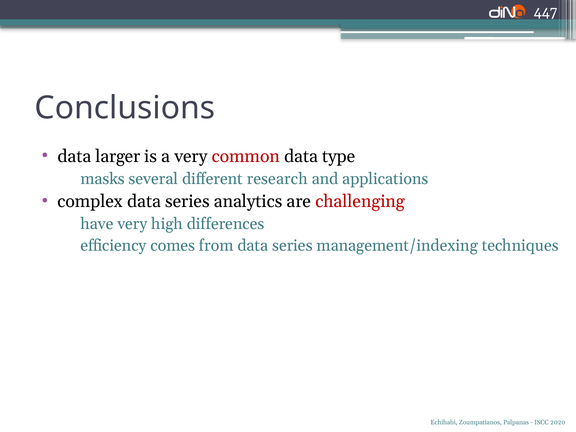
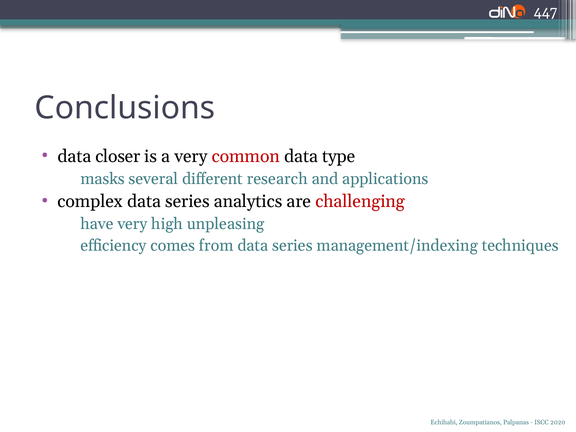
larger: larger -> closer (118, 156)
differences: differences -> unpleasing (226, 224)
